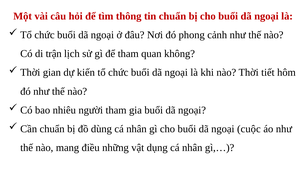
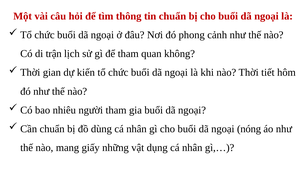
cuộc: cuộc -> nóng (249, 129)
điều: điều -> giấy (91, 148)
